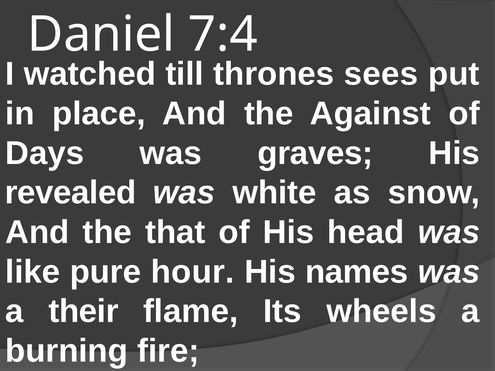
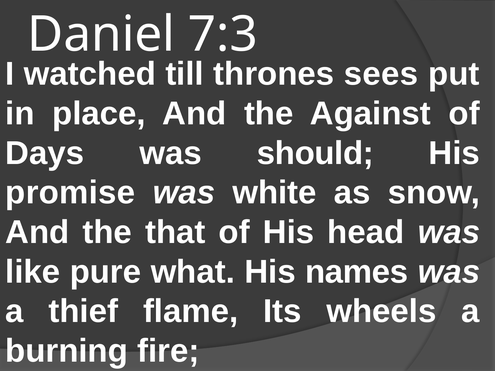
7:4: 7:4 -> 7:3 (223, 35)
graves: graves -> should (315, 153)
revealed: revealed -> promise (70, 193)
hour: hour -> what (193, 272)
their: their -> thief (83, 312)
